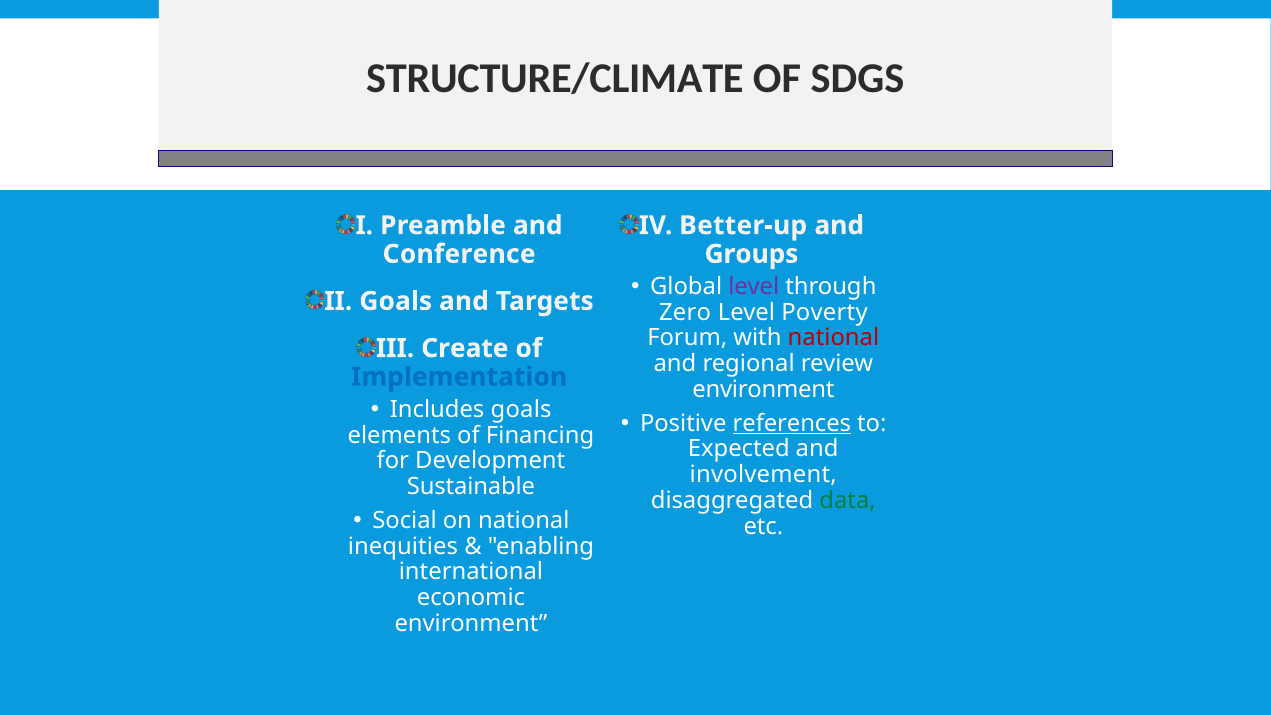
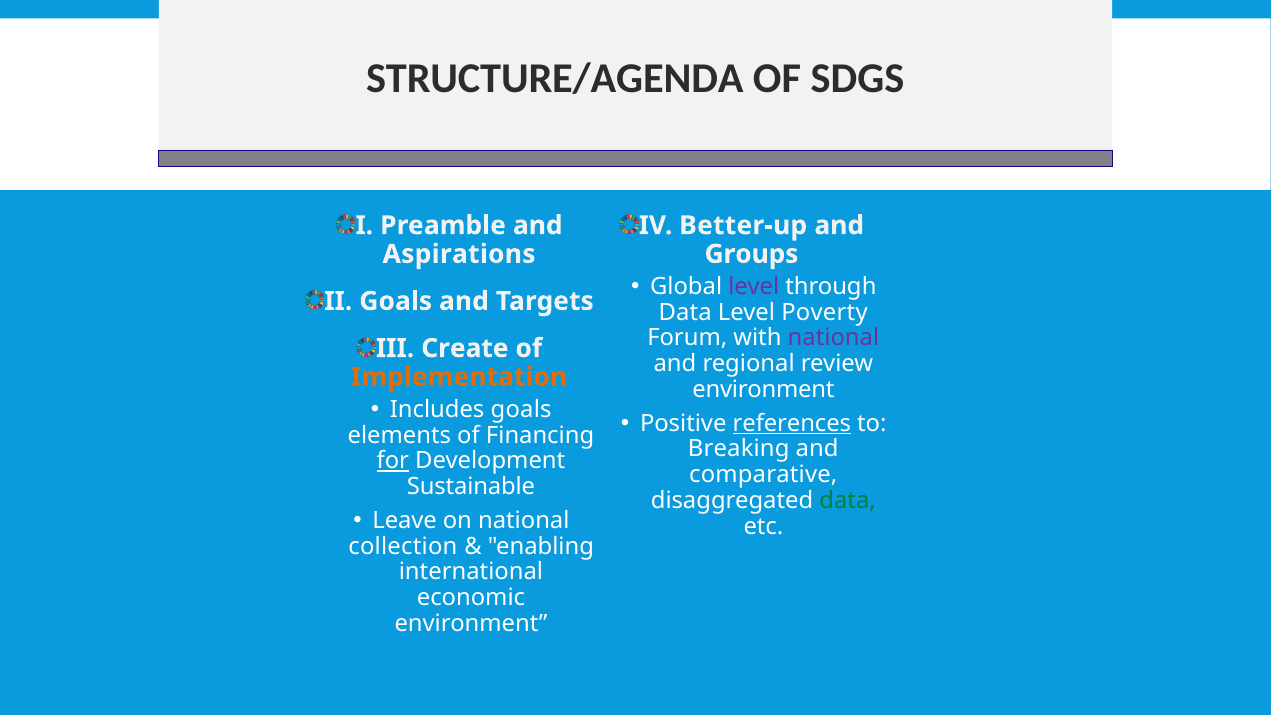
STRUCTURE/CLIMATE: STRUCTURE/CLIMATE -> STRUCTURE/AGENDA (555, 78)
Conference: Conference -> Aspirations (459, 254)
Zero: Zero -> Data (685, 312)
national colour: red -> purple (833, 338)
Implementation colour: blue -> orange (459, 377)
Expected: Expected -> Breaking (739, 449)
for underline: none -> present (393, 461)
involvement: involvement -> comparative (763, 475)
Social: Social -> Leave (405, 520)
inequities: inequities -> collection (403, 546)
